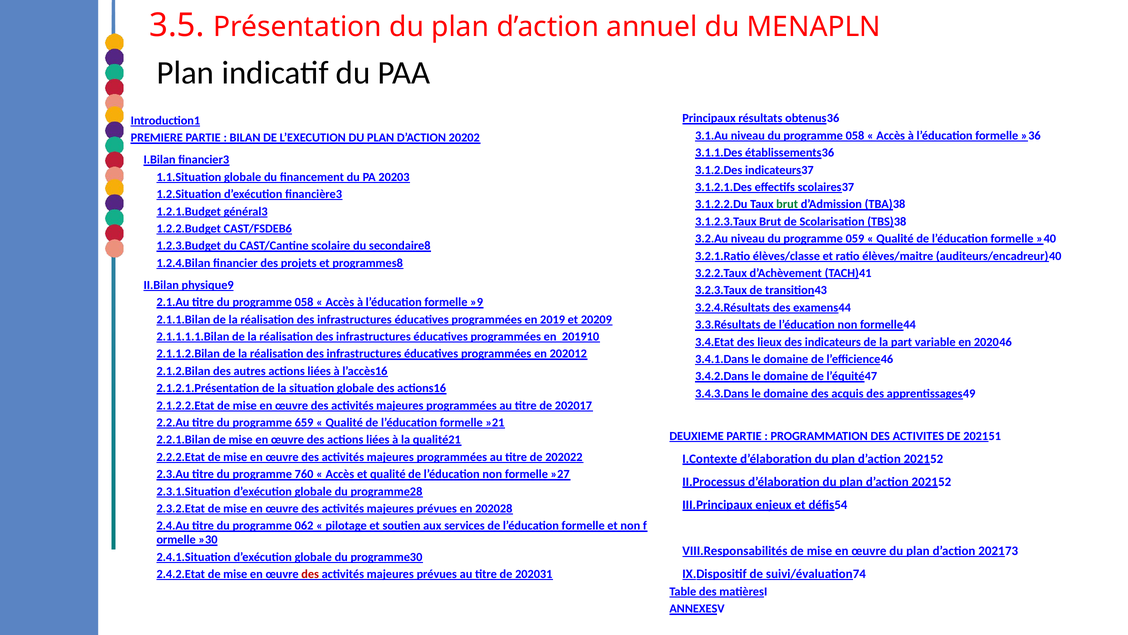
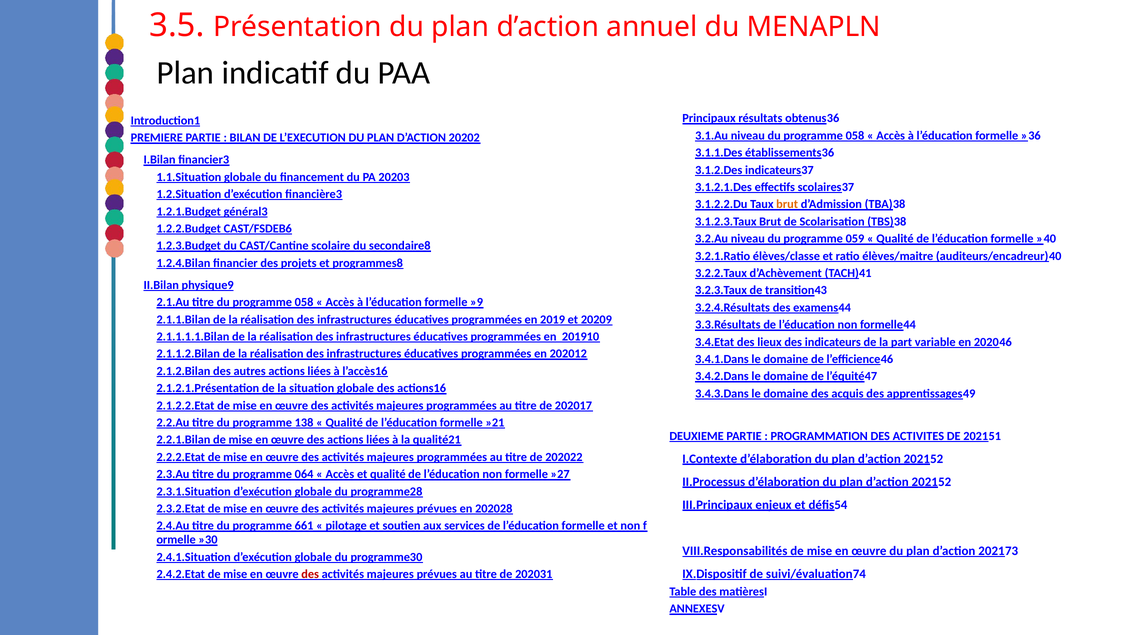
brut colour: green -> orange (787, 204)
659: 659 -> 138 (304, 422)
760: 760 -> 064 (304, 474)
062: 062 -> 661 (304, 525)
